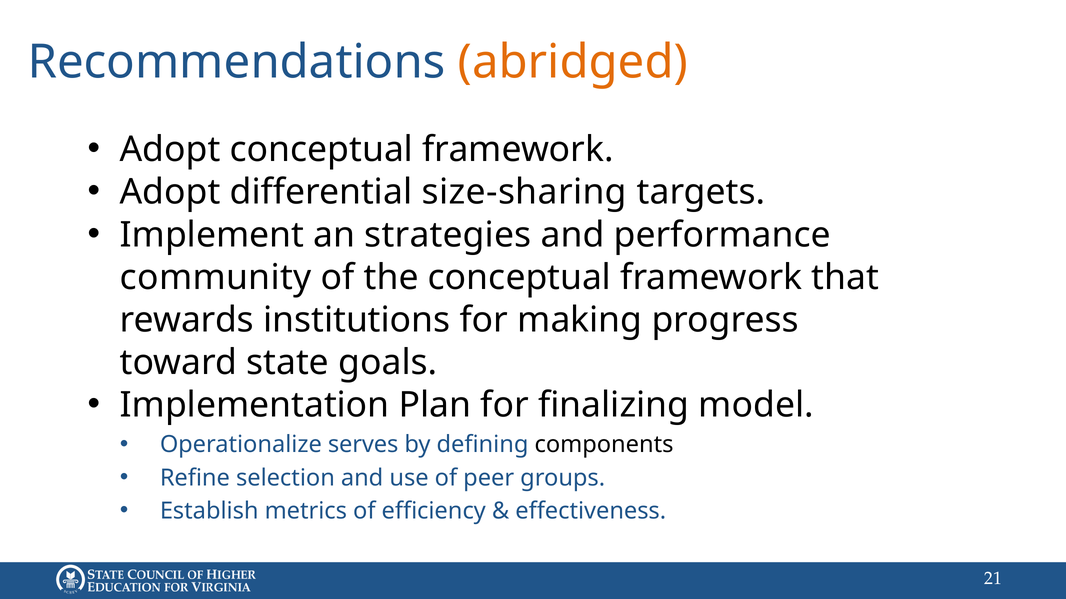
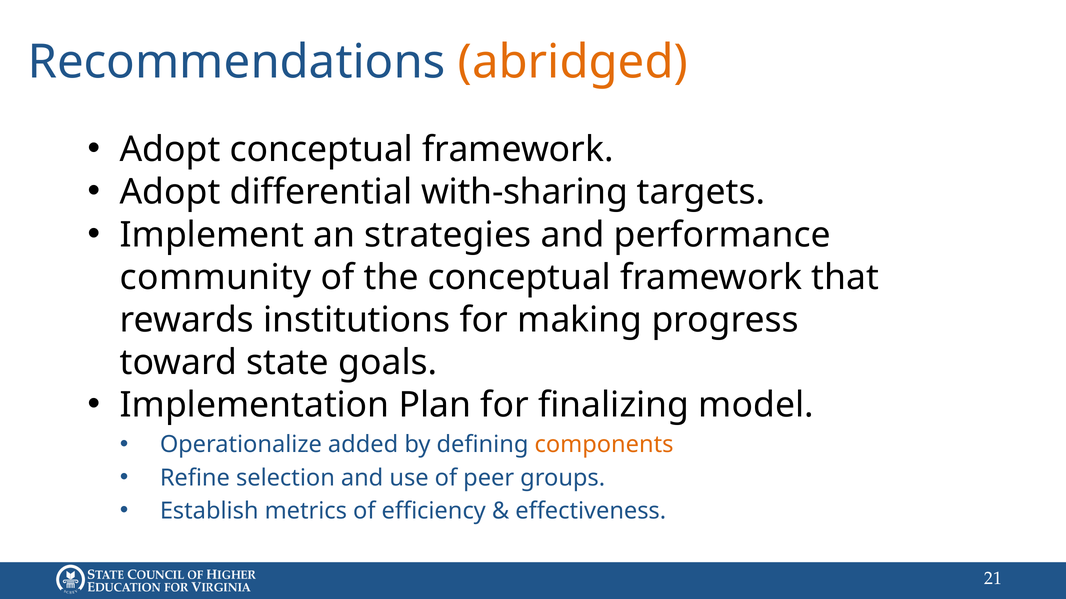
size-sharing: size-sharing -> with-sharing (525, 192)
serves: serves -> added (363, 445)
components colour: black -> orange (604, 445)
